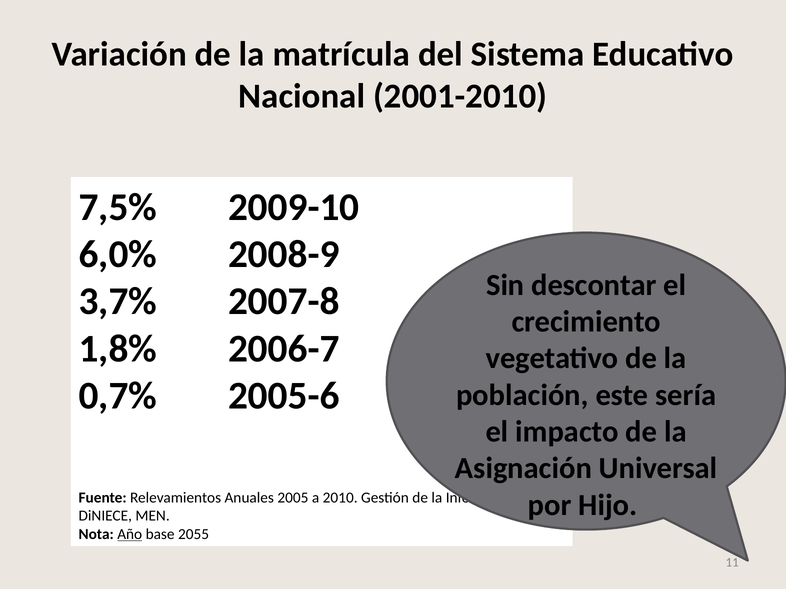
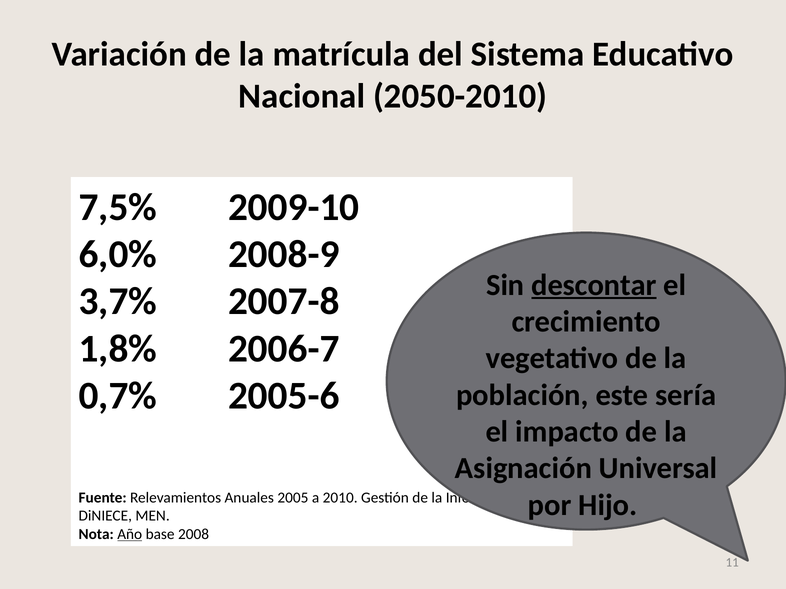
2001-2010: 2001-2010 -> 2050-2010 (460, 96)
descontar underline: none -> present (594, 285)
2055: 2055 -> 2008 (194, 535)
